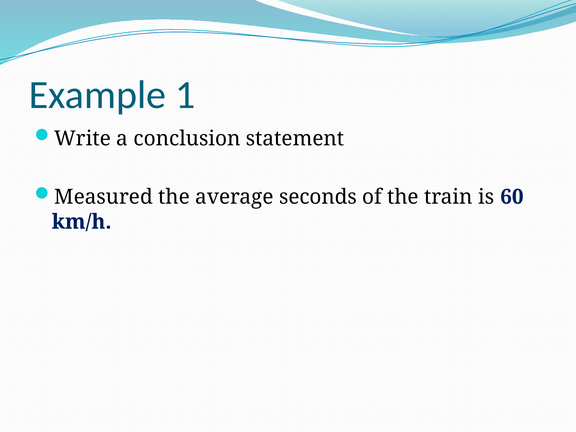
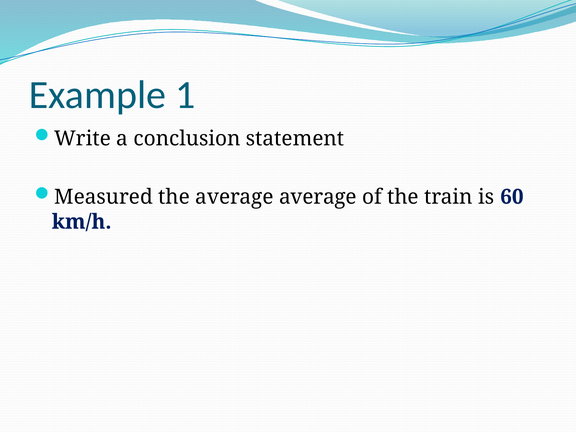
average seconds: seconds -> average (318, 197)
